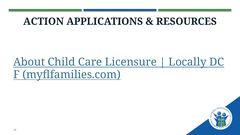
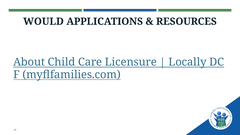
ACTION: ACTION -> WOULD (43, 21)
